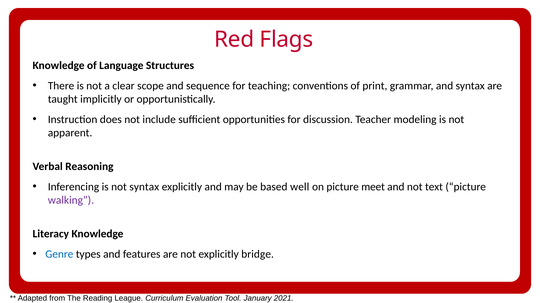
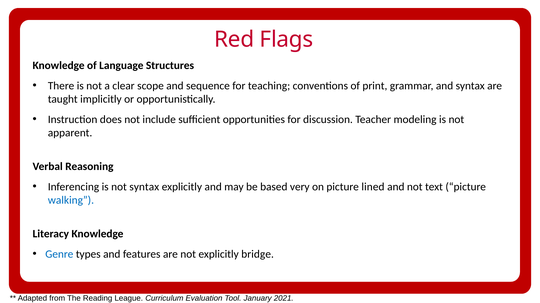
well: well -> very (300, 187)
meet: meet -> lined (373, 187)
walking colour: purple -> blue (71, 201)
